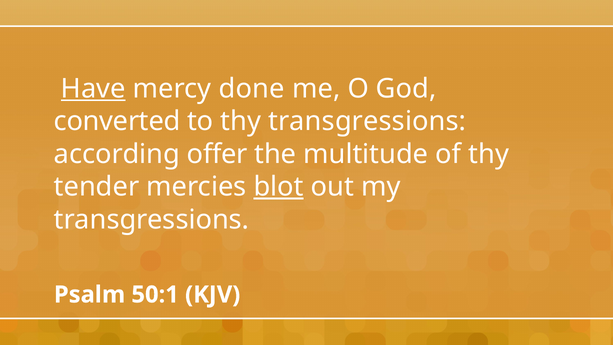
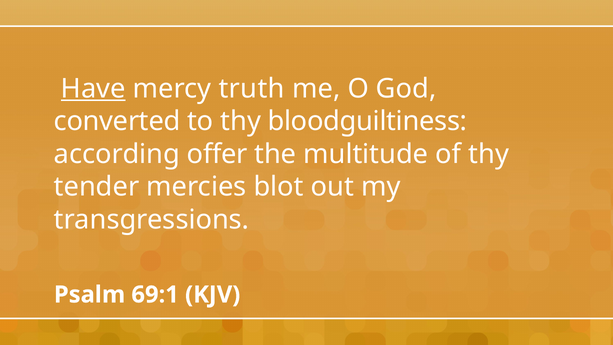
done: done -> truth (252, 89)
thy transgressions: transgressions -> bloodguiltiness (367, 121)
blot underline: present -> none (279, 187)
50:1: 50:1 -> 69:1 (155, 295)
